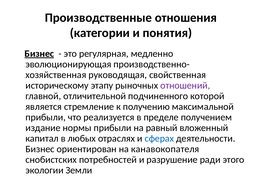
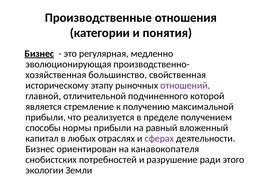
руководящая: руководящая -> большинство (118, 75)
издание: издание -> способы (43, 128)
сферах colour: blue -> purple (159, 139)
